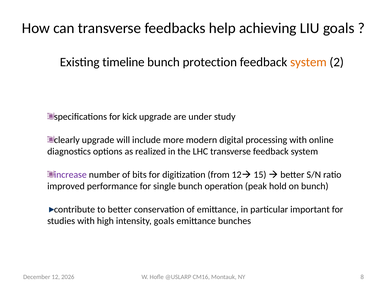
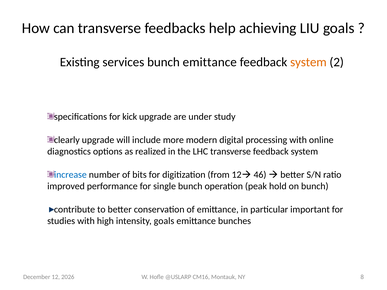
timeline: timeline -> services (123, 62)
bunch protection: protection -> emittance (210, 62)
increase colour: purple -> blue (70, 175)
15: 15 -> 46 (260, 175)
